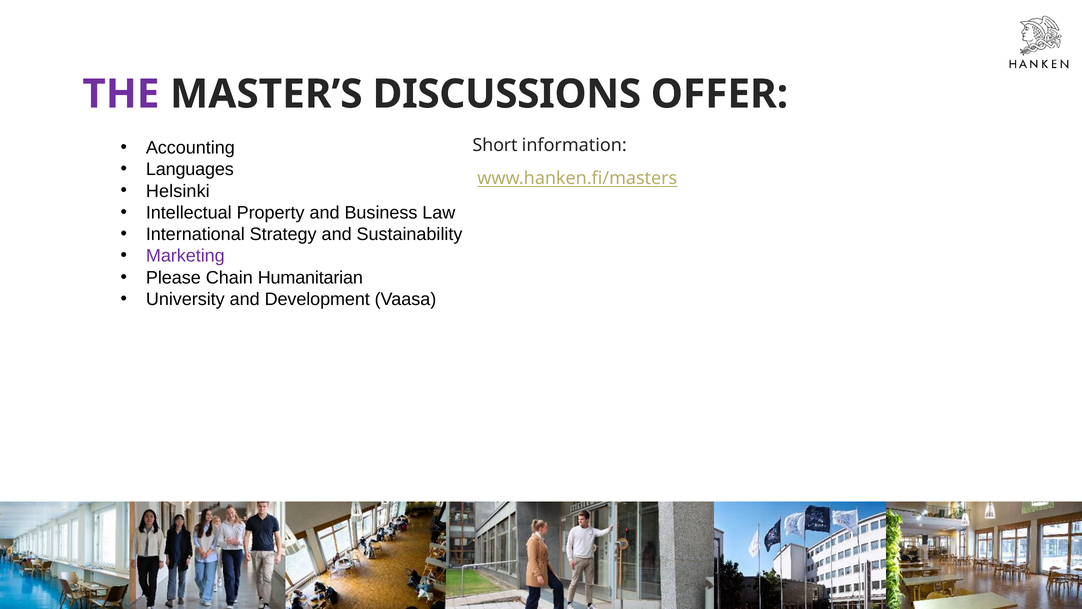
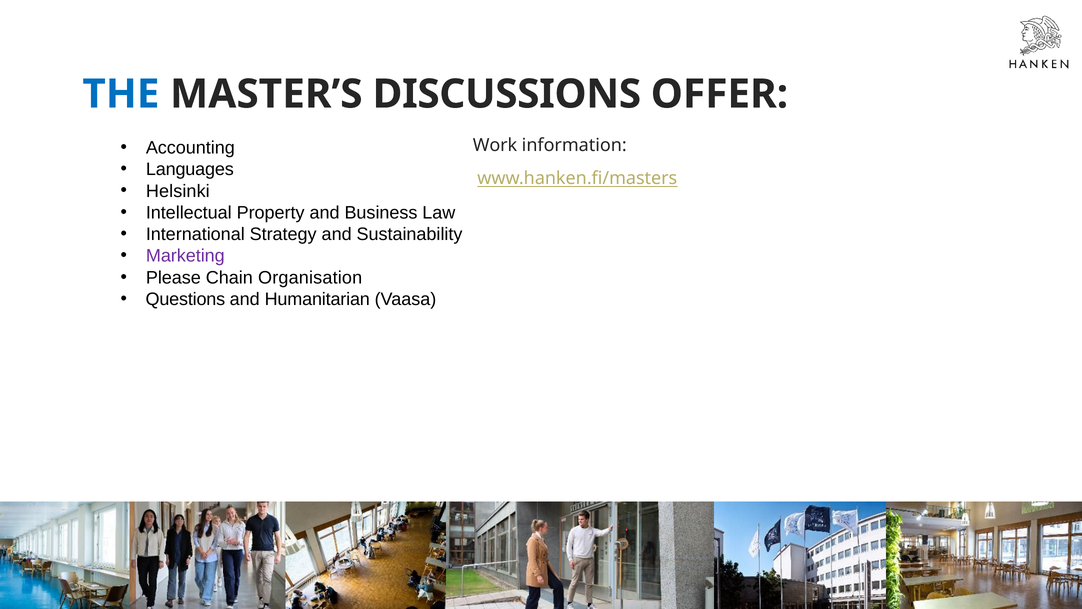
THE colour: purple -> blue (121, 94)
Short: Short -> Work (495, 145)
Humanitarian: Humanitarian -> Organisation (310, 277)
University: University -> Questions (185, 299)
Development: Development -> Humanitarian (317, 299)
